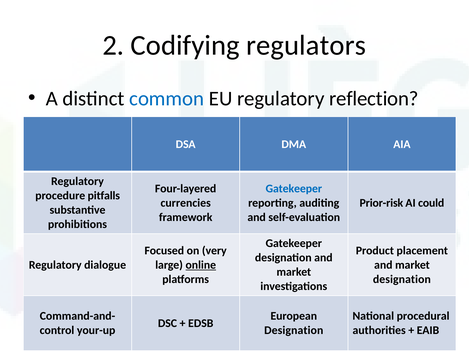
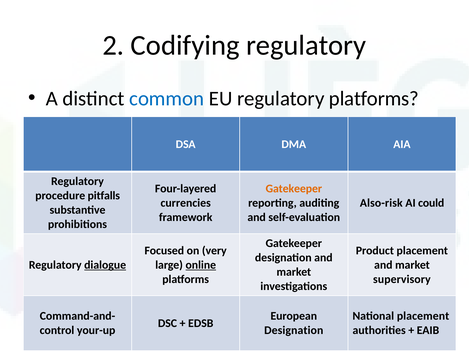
Codifying regulators: regulators -> regulatory (306, 45)
regulatory reflection: reflection -> platforms (374, 98)
Gatekeeper colour: blue -> orange (294, 188)
Prior-risk: Prior-risk -> Also-risk (381, 203)
dialogue underline: none -> present (105, 265)
designation: designation -> supervisory (402, 279)
National procedural: procedural -> placement (423, 316)
